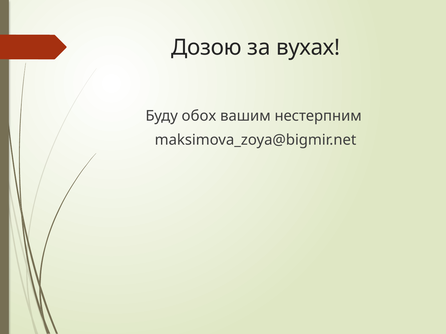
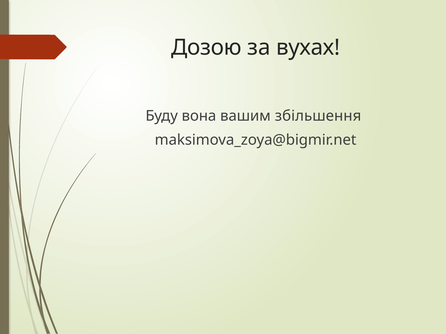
обох: обох -> вона (199, 116)
нестерпним: нестерпним -> збільшення (318, 116)
